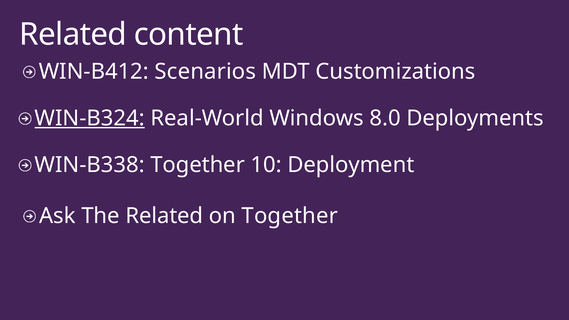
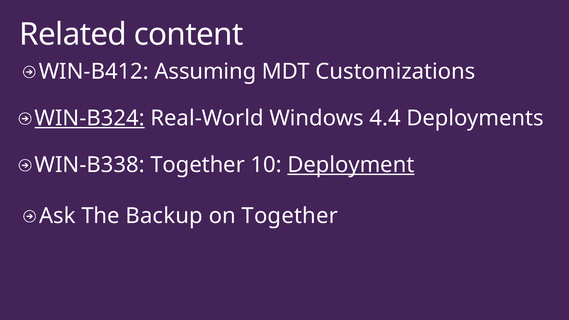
Scenarios: Scenarios -> Assuming (205, 71)
8.0: 8.0 -> 4.4 (385, 118)
Deployment underline: none -> present (351, 165)
The Related: Related -> Backup (164, 216)
